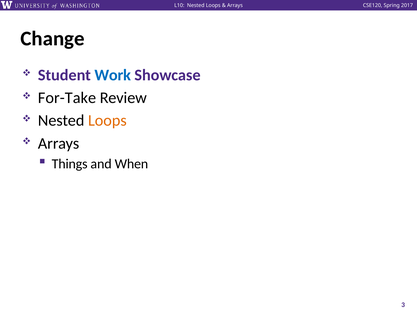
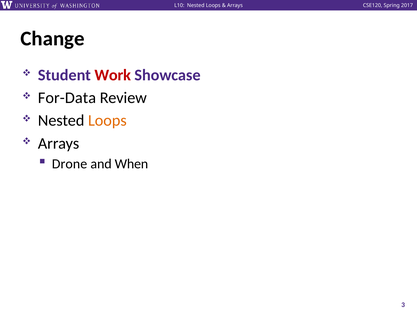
Work colour: blue -> red (113, 75)
For-Take: For-Take -> For-Data (67, 98)
Things: Things -> Drone (70, 164)
